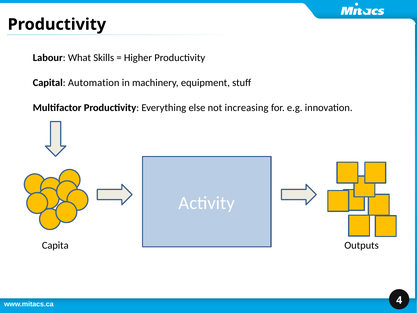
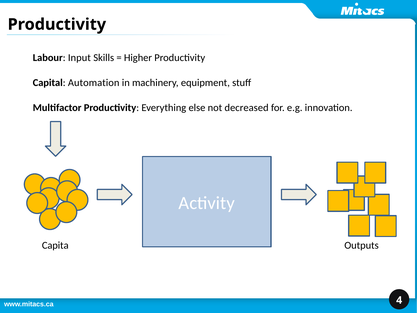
What: What -> Input (79, 58)
increasing: increasing -> decreased (247, 108)
